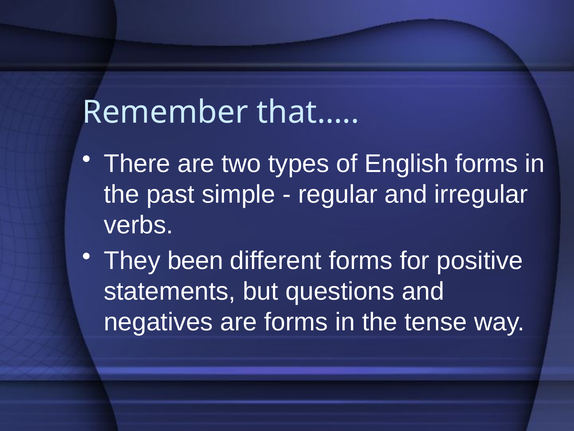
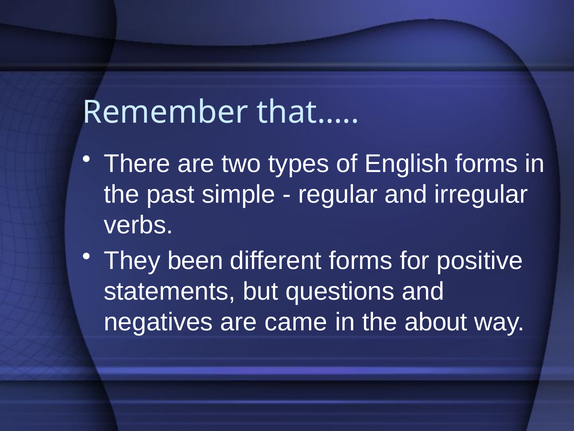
are forms: forms -> came (296, 322)
tense: tense -> about (436, 322)
